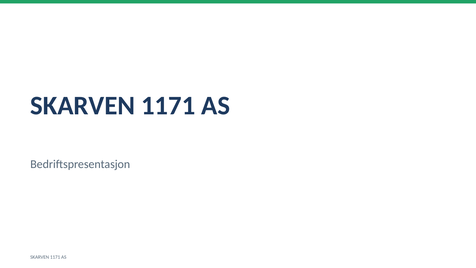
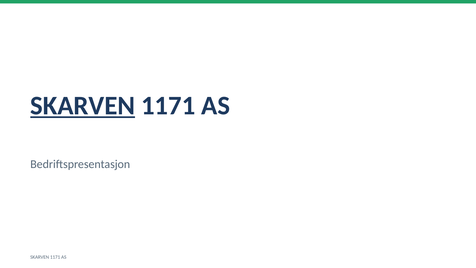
SKARVEN underline: none -> present (83, 106)
